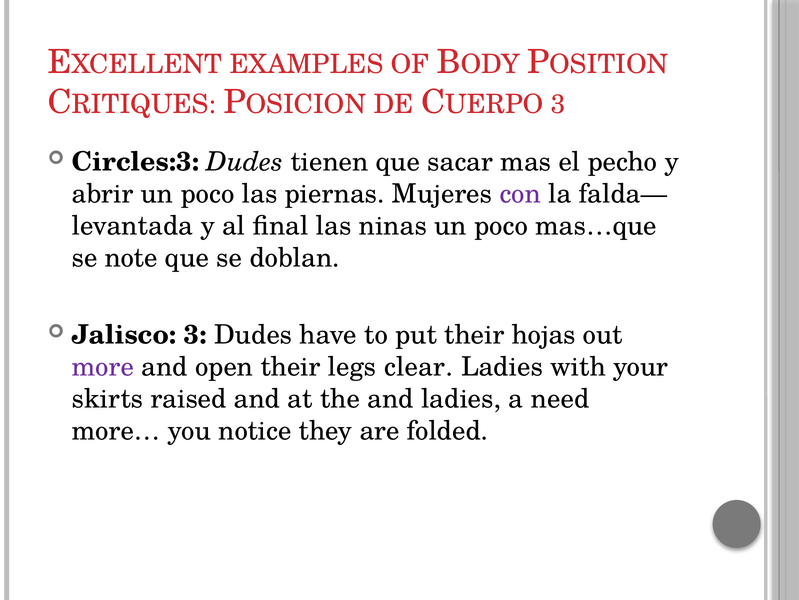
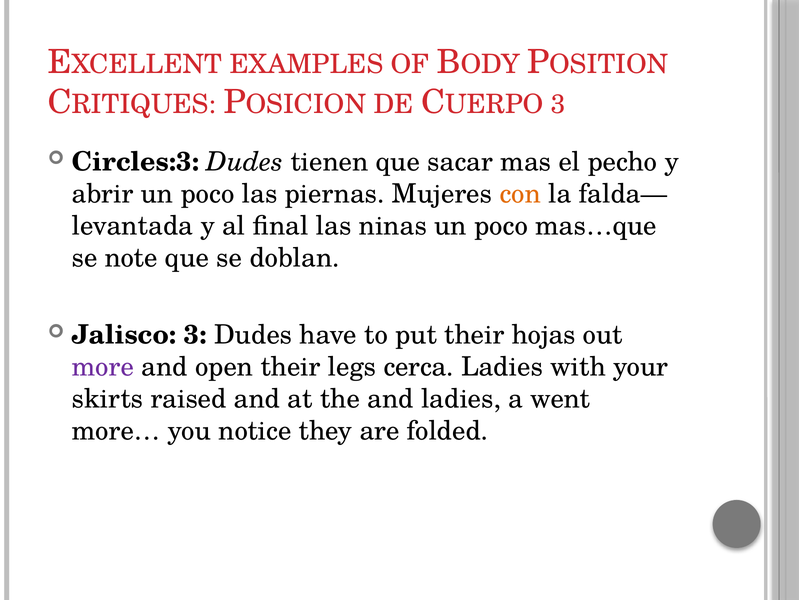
con colour: purple -> orange (520, 194)
clear: clear -> cerca (419, 367)
need: need -> went (560, 399)
